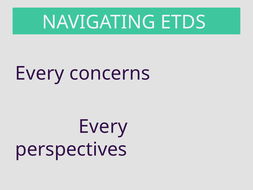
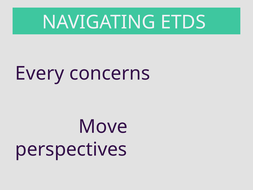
Every: Every -> Move (103, 126)
